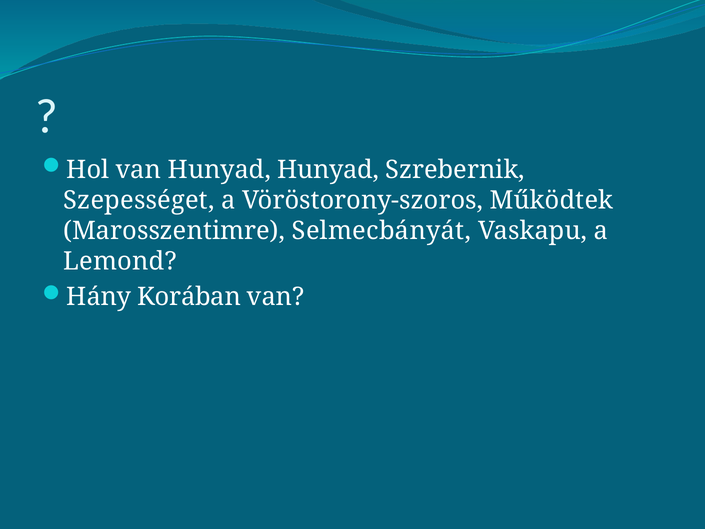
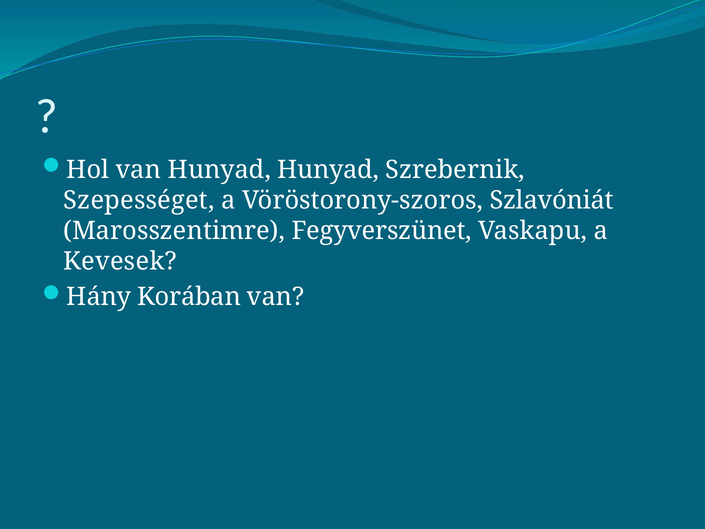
Működtek: Működtek -> Szlavóniát (552, 200)
Selmecbányát: Selmecbányát -> Fegyverszünet (382, 231)
Lemond: Lemond -> Kevesek (120, 261)
